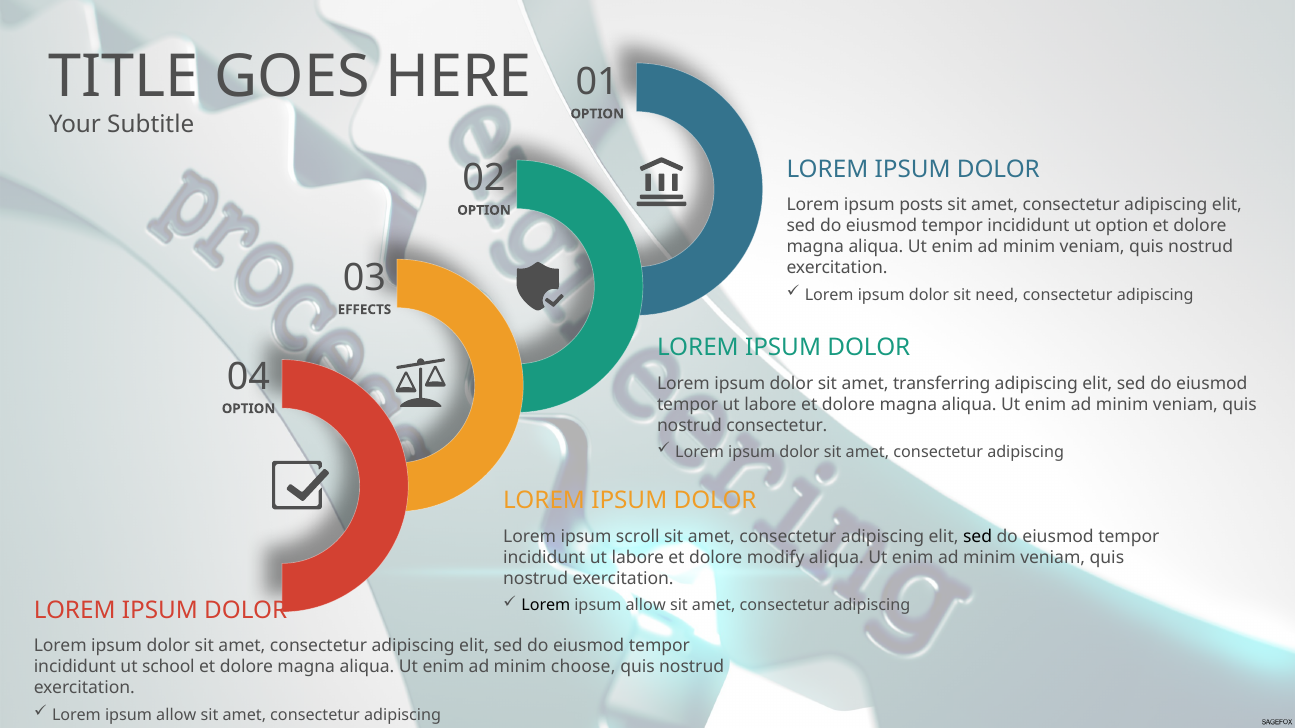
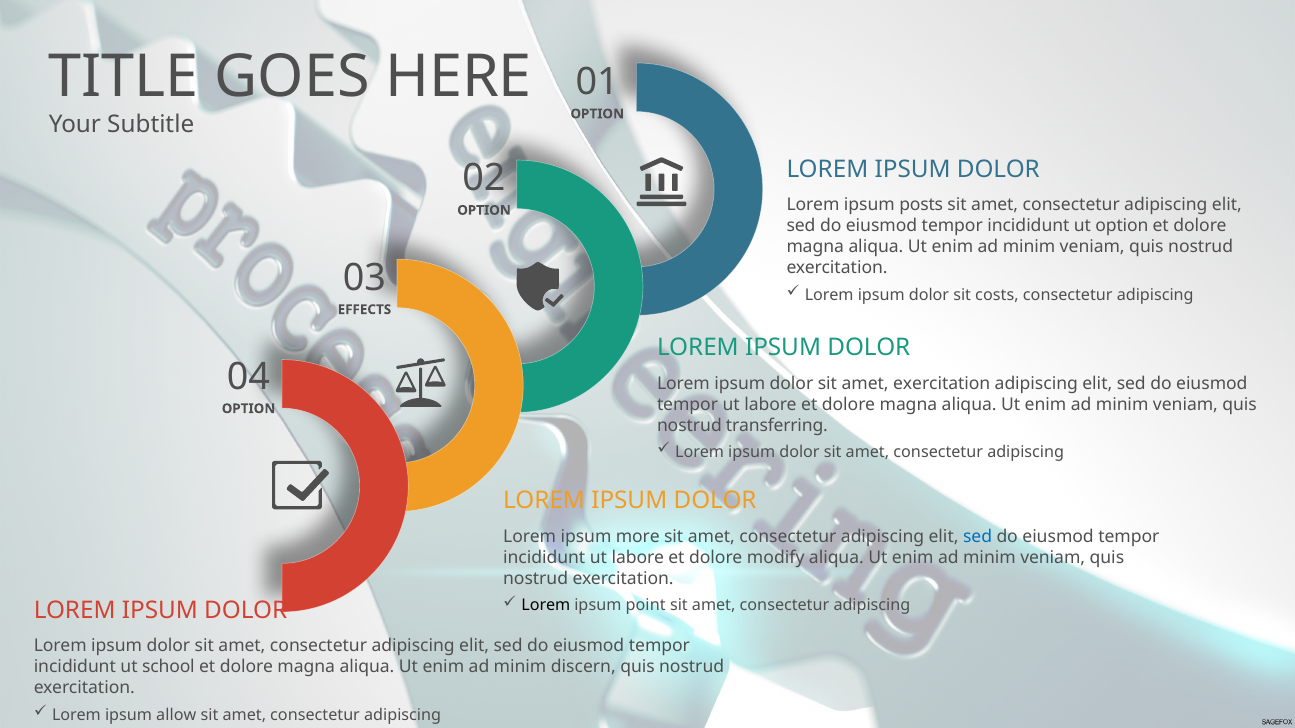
need: need -> costs (997, 295)
amet transferring: transferring -> exercitation (942, 384)
nostrud consectetur: consectetur -> transferring (777, 426)
scroll: scroll -> more (638, 537)
sed colour: black -> blue (978, 537)
allow: allow -> point (646, 606)
choose: choose -> discern (583, 667)
